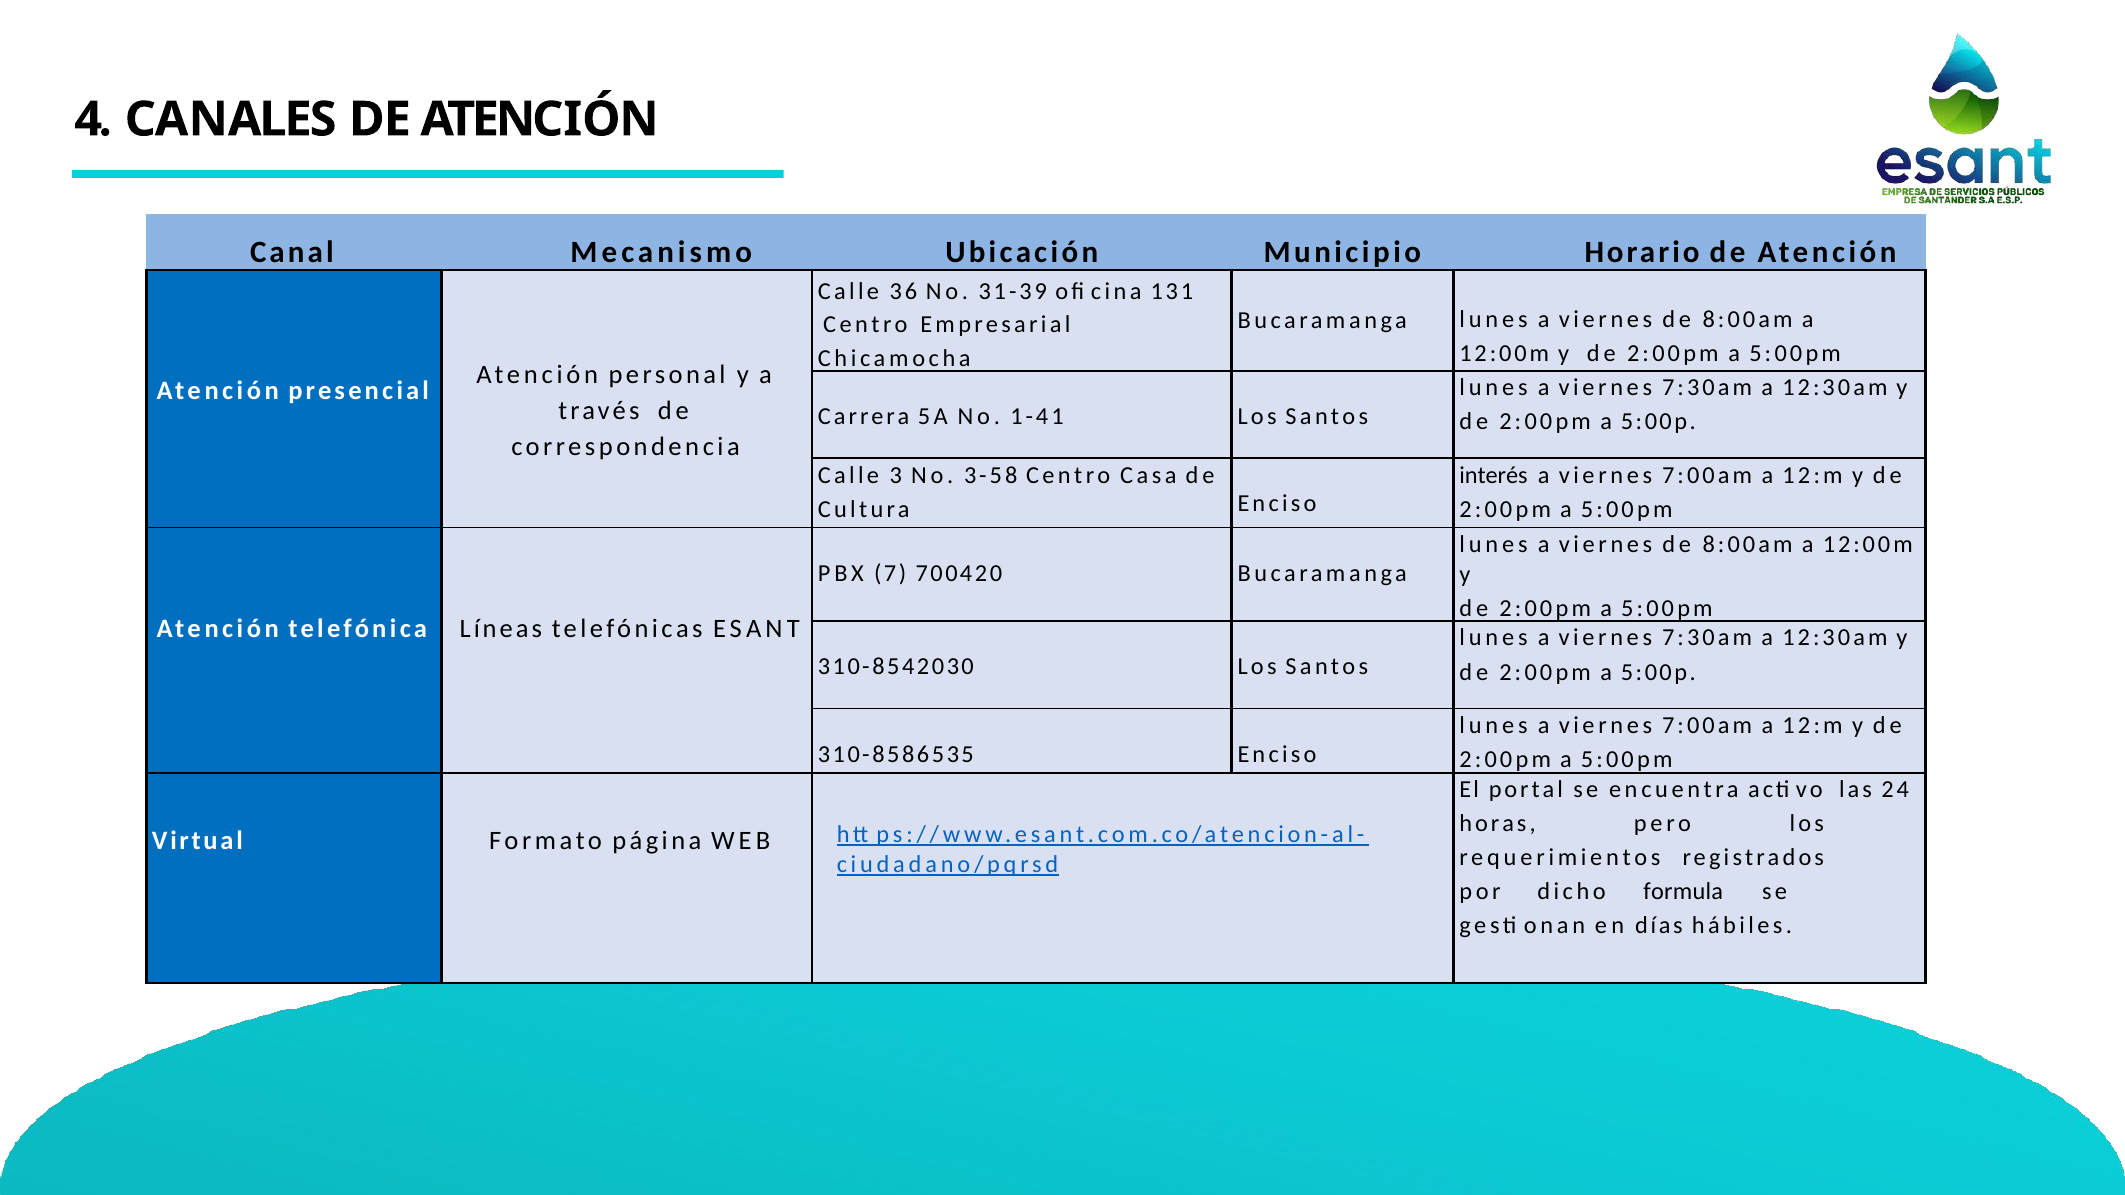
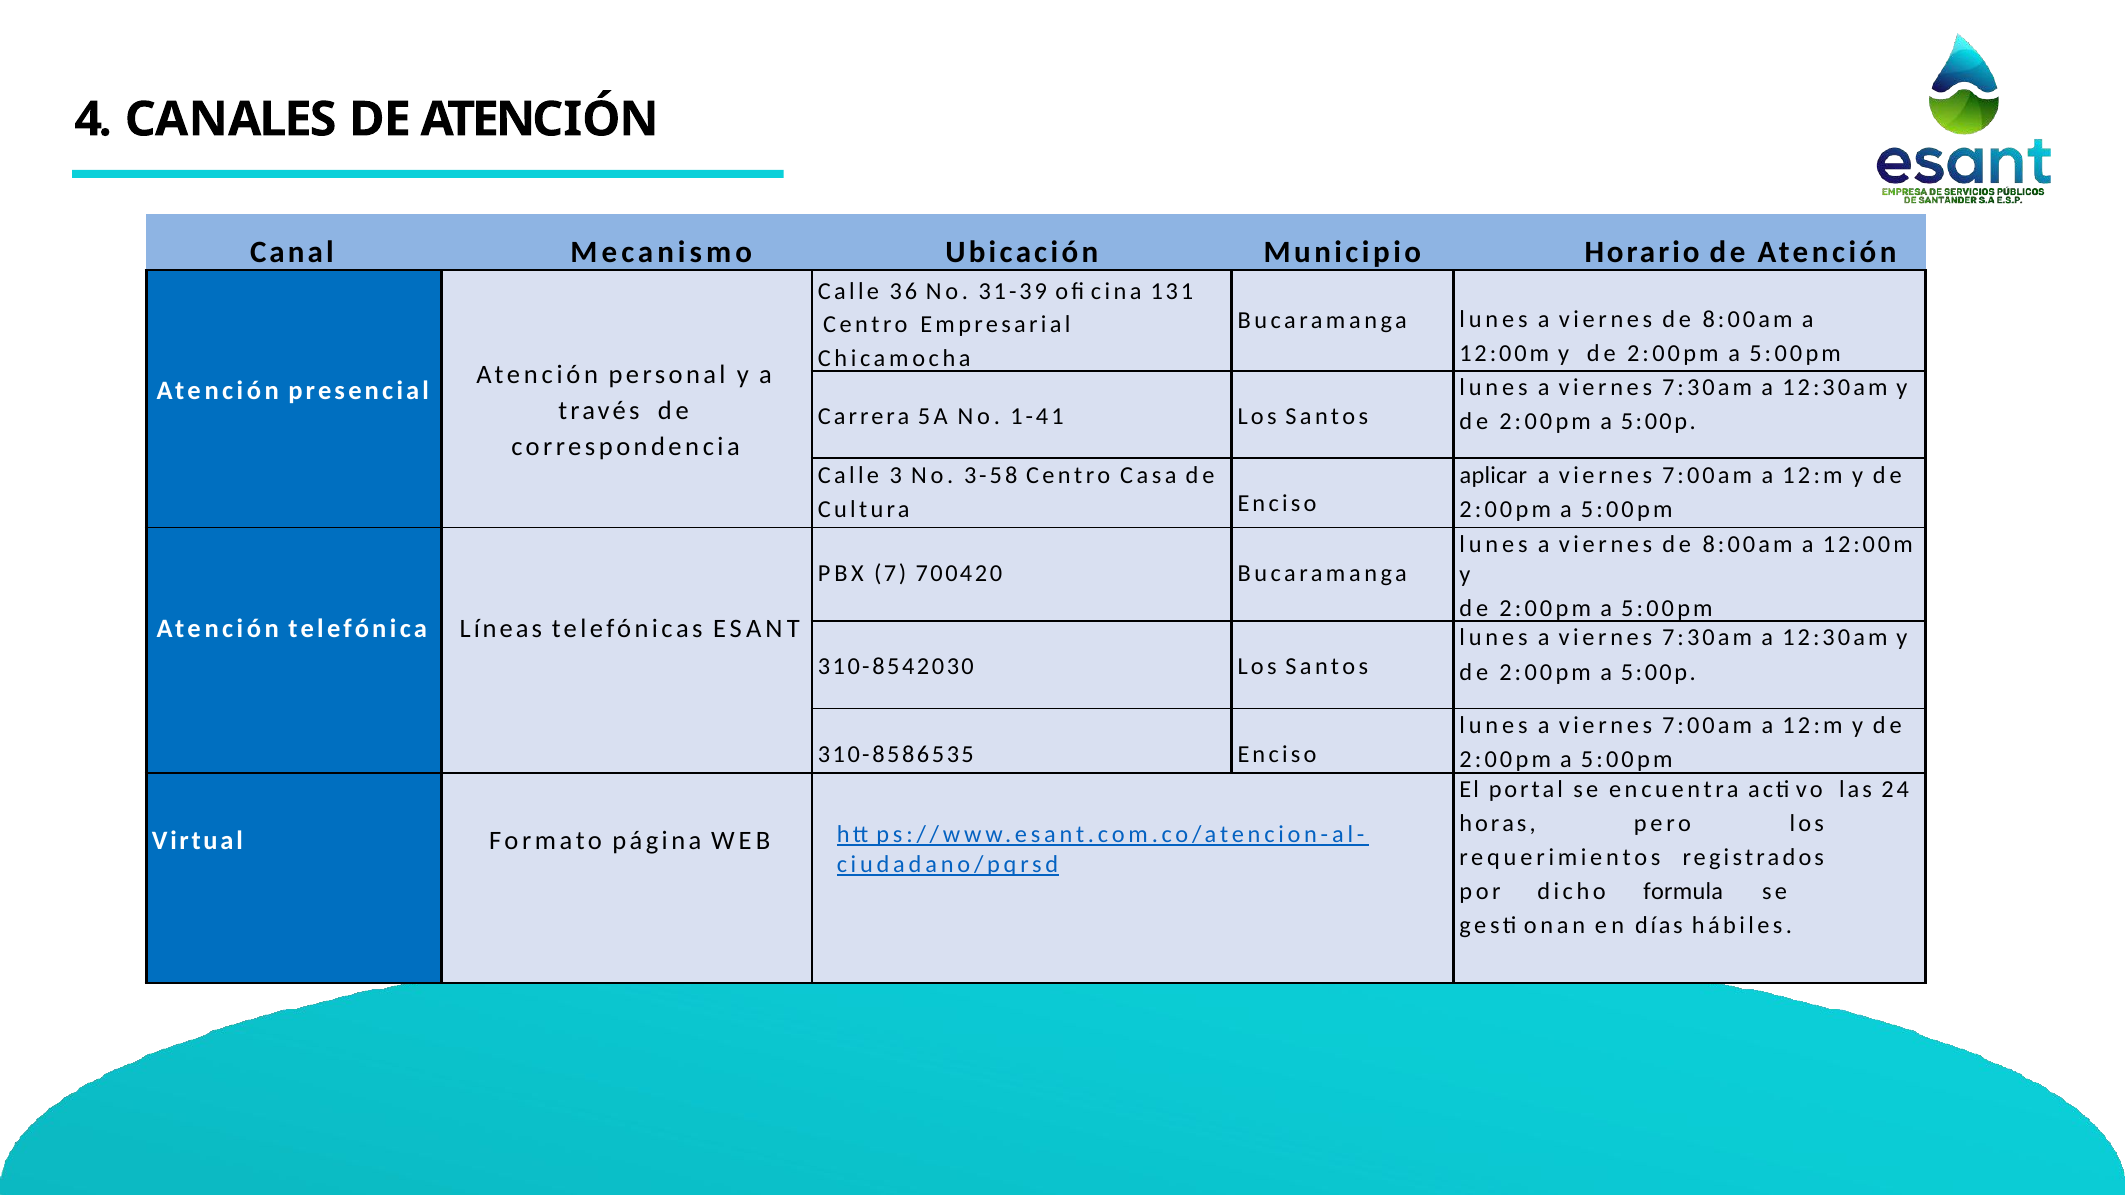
interés: interés -> aplicar (1493, 475)
